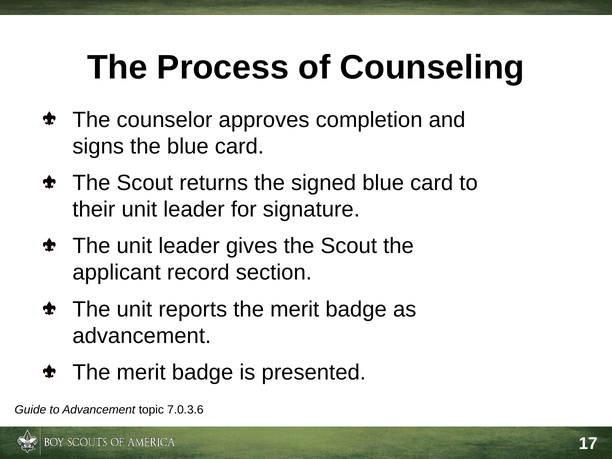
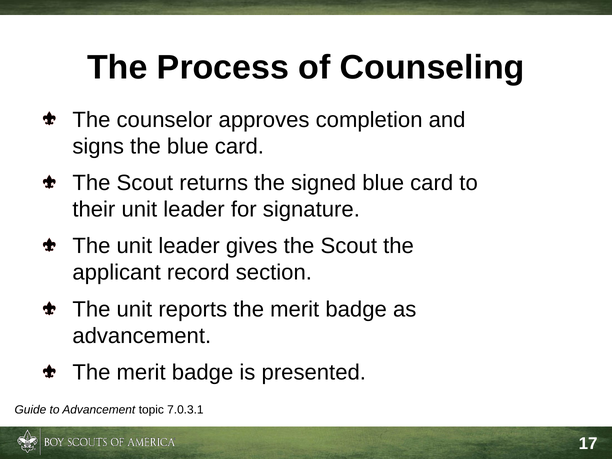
7.0.3.6: 7.0.3.6 -> 7.0.3.1 (185, 410)
